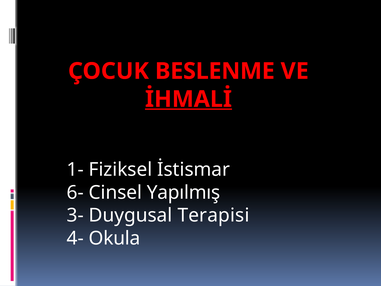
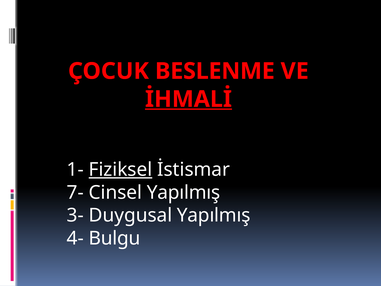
Fiziksel underline: none -> present (120, 169)
6-: 6- -> 7- (75, 192)
Duygusal Terapisi: Terapisi -> Yapılmış (214, 215)
Okula: Okula -> Bulgu (115, 238)
